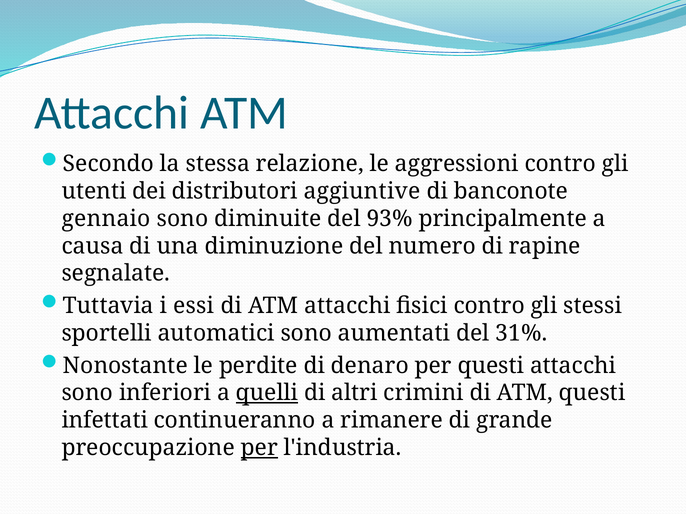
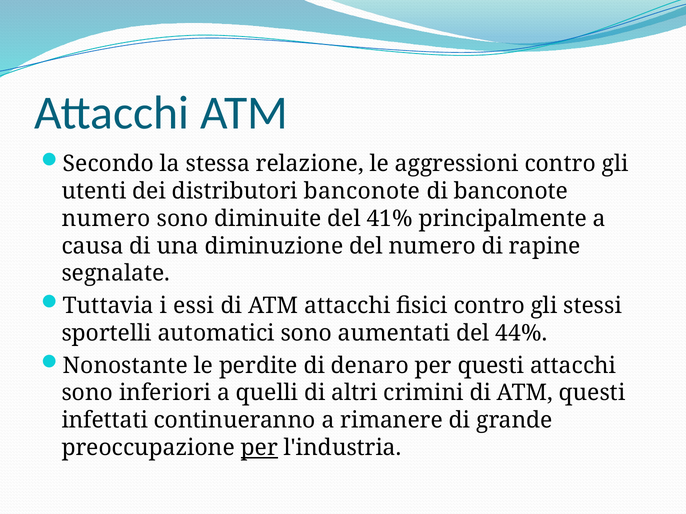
distributori aggiuntive: aggiuntive -> banconote (362, 191)
gennaio: gennaio -> numero (106, 219)
93%: 93% -> 41% (390, 219)
31%: 31% -> 44% (521, 333)
quelli underline: present -> none (267, 393)
